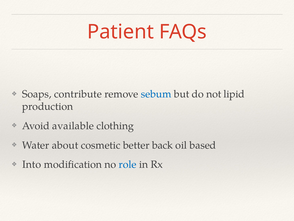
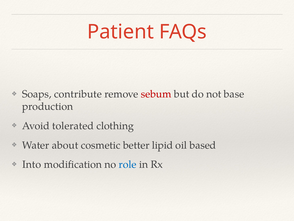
sebum colour: blue -> red (156, 94)
lipid: lipid -> base (234, 94)
available: available -> tolerated (73, 126)
back: back -> lipid (162, 145)
